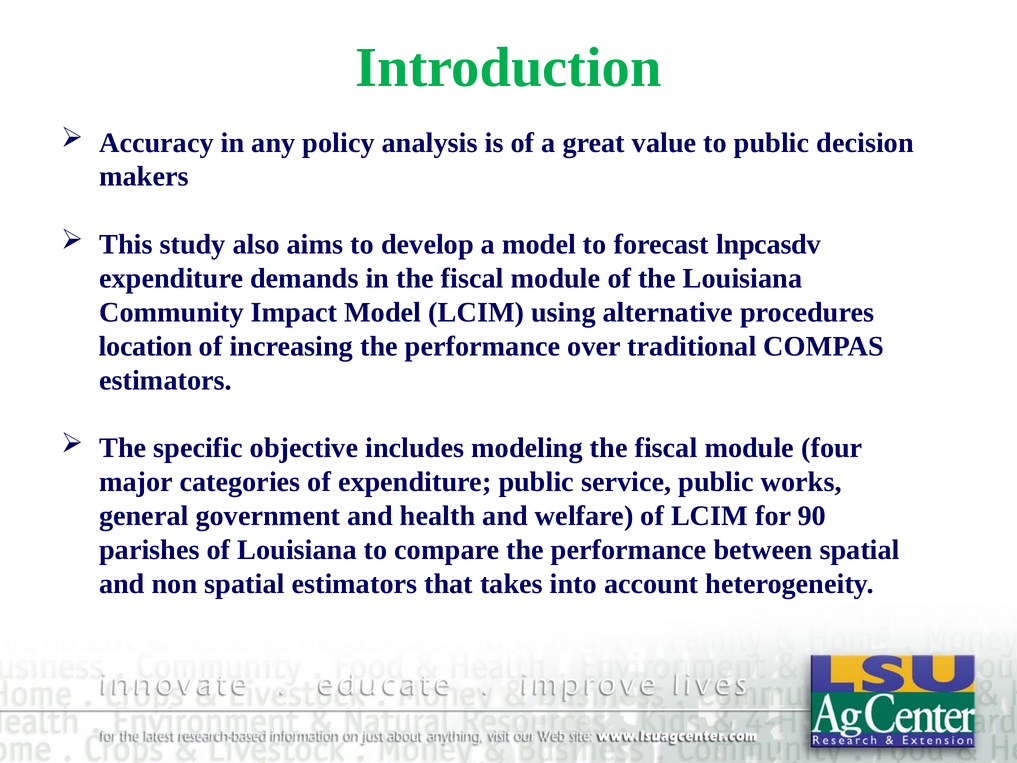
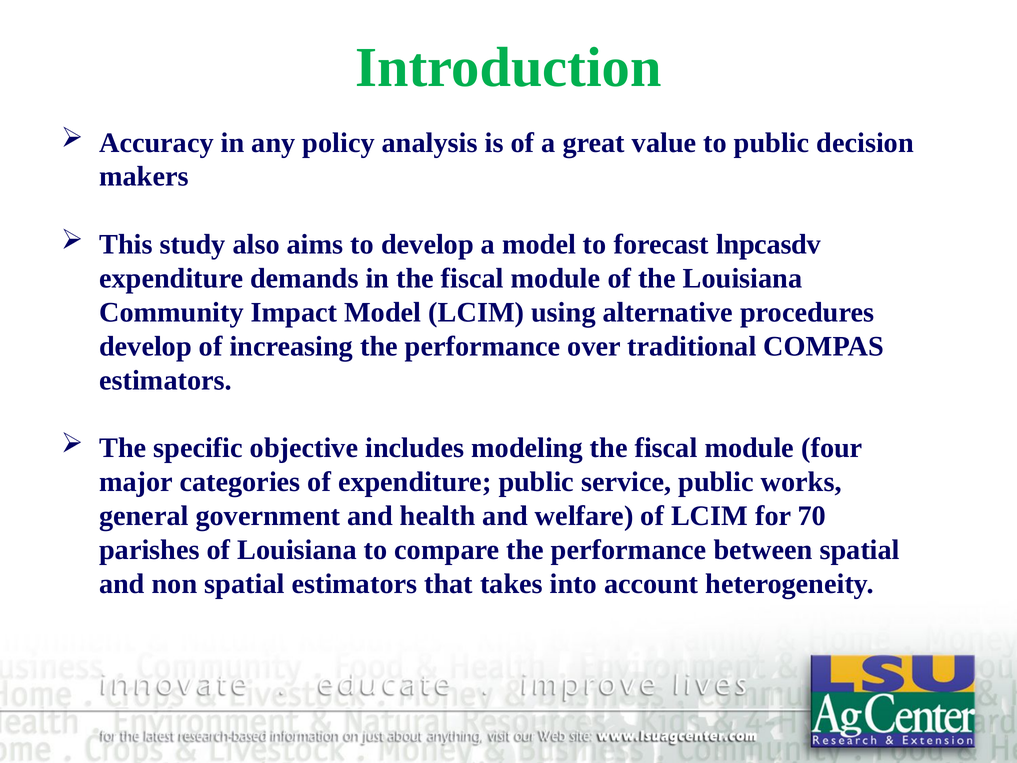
location: location -> develop (145, 346)
90: 90 -> 70 (812, 516)
